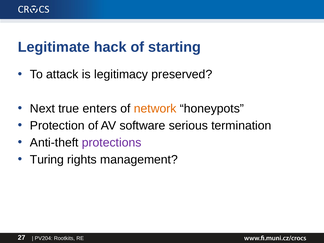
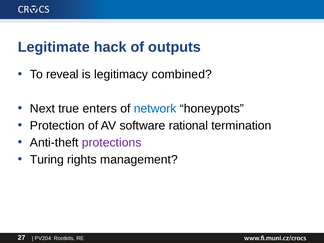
starting: starting -> outputs (175, 47)
attack: attack -> reveal (62, 74)
preserved: preserved -> combined (182, 74)
network colour: orange -> blue (155, 109)
serious: serious -> rational (188, 126)
